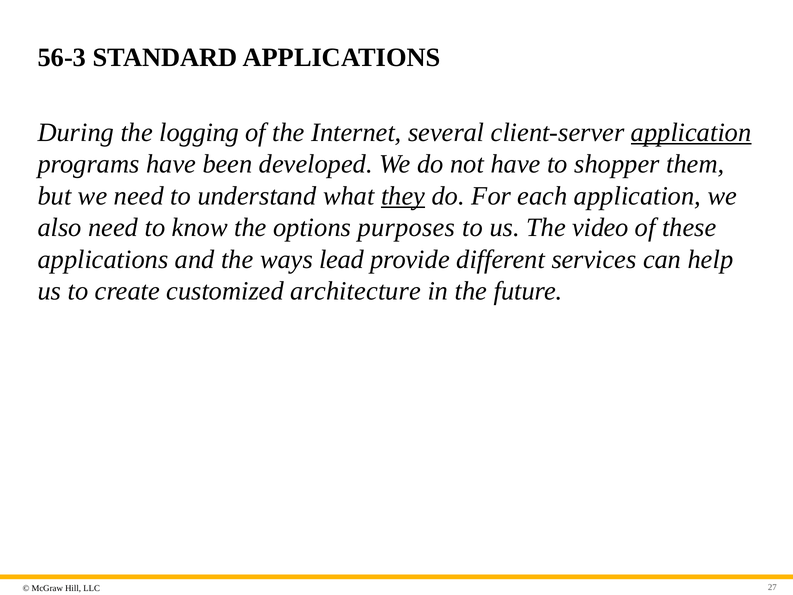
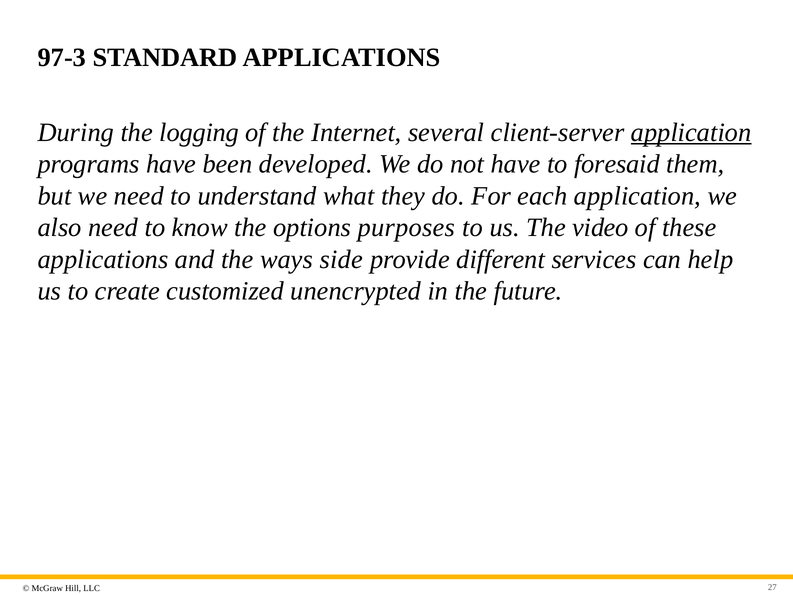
56-3: 56-3 -> 97-3 (62, 58)
shopper: shopper -> foresaid (617, 164)
they underline: present -> none (403, 196)
lead: lead -> side (341, 259)
architecture: architecture -> unencrypted (356, 291)
